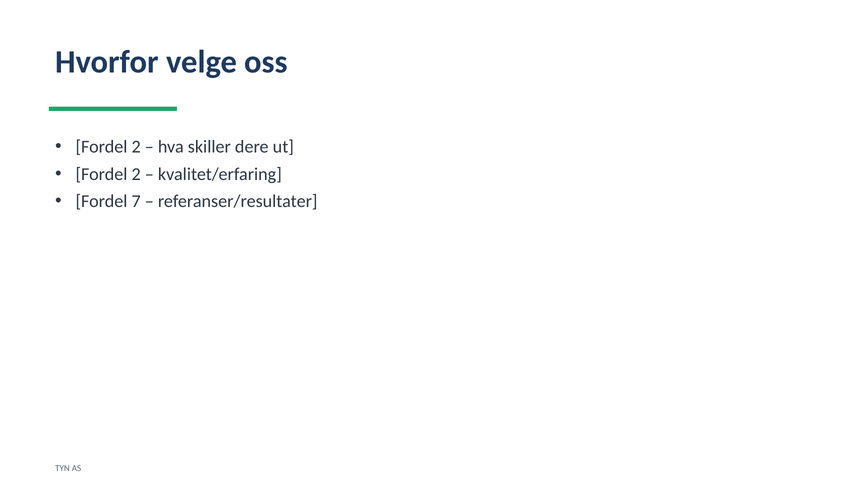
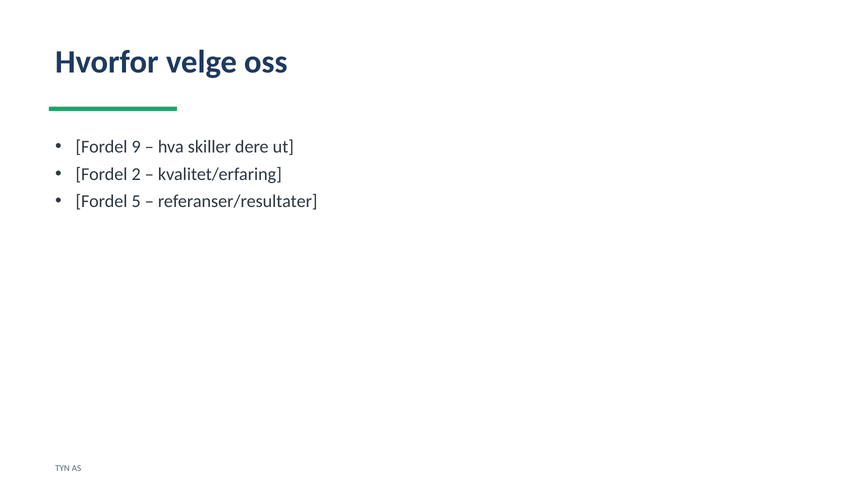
2: 2 -> 9 (136, 147)
7: 7 -> 5 (136, 201)
